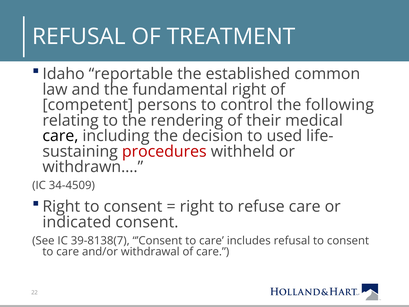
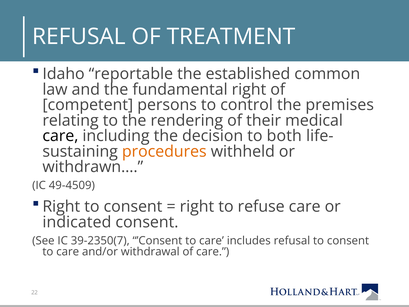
following: following -> premises (340, 105)
used: used -> both (284, 136)
procedures colour: red -> orange (164, 151)
34-4509: 34-4509 -> 49-4509 (72, 185)
39-8138(7: 39-8138(7 -> 39-2350(7 (100, 241)
